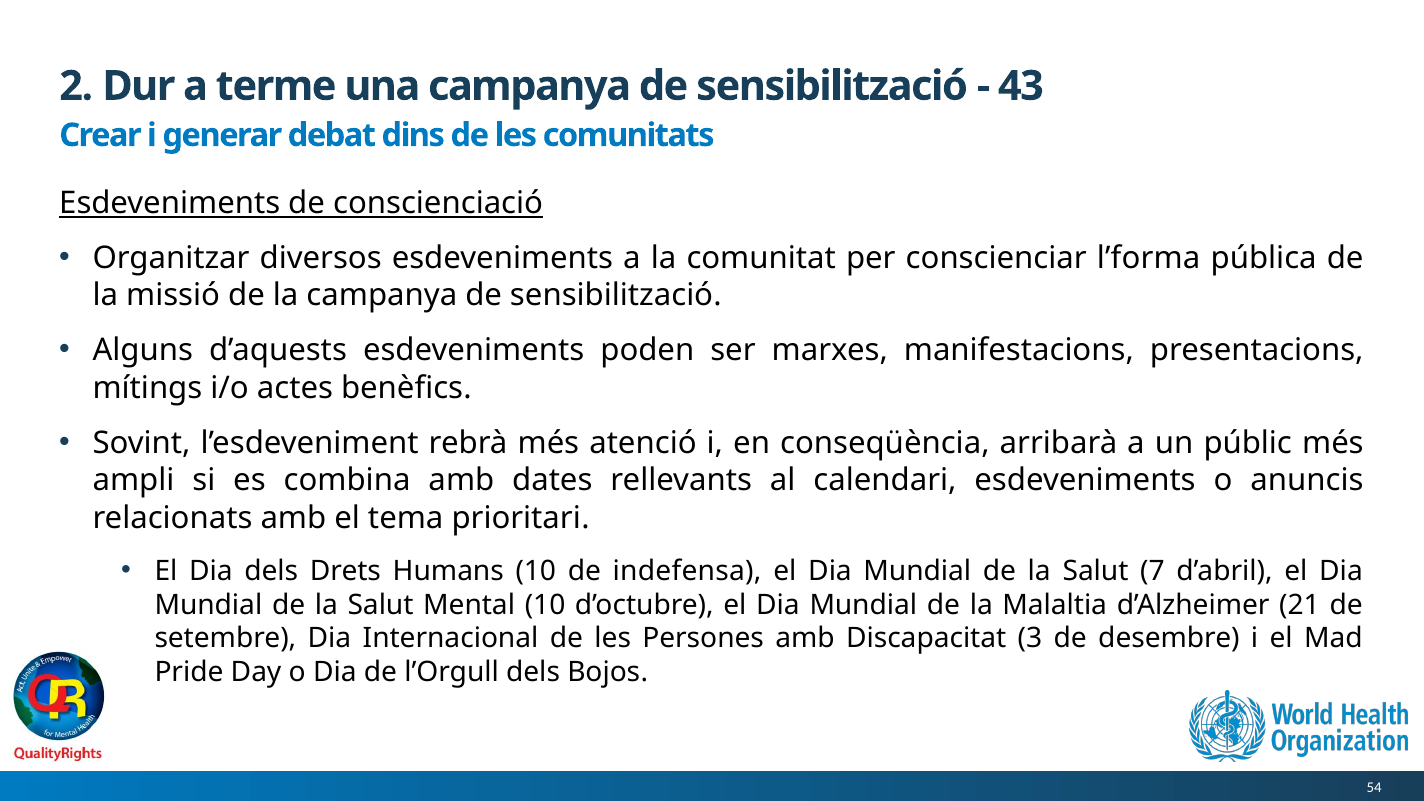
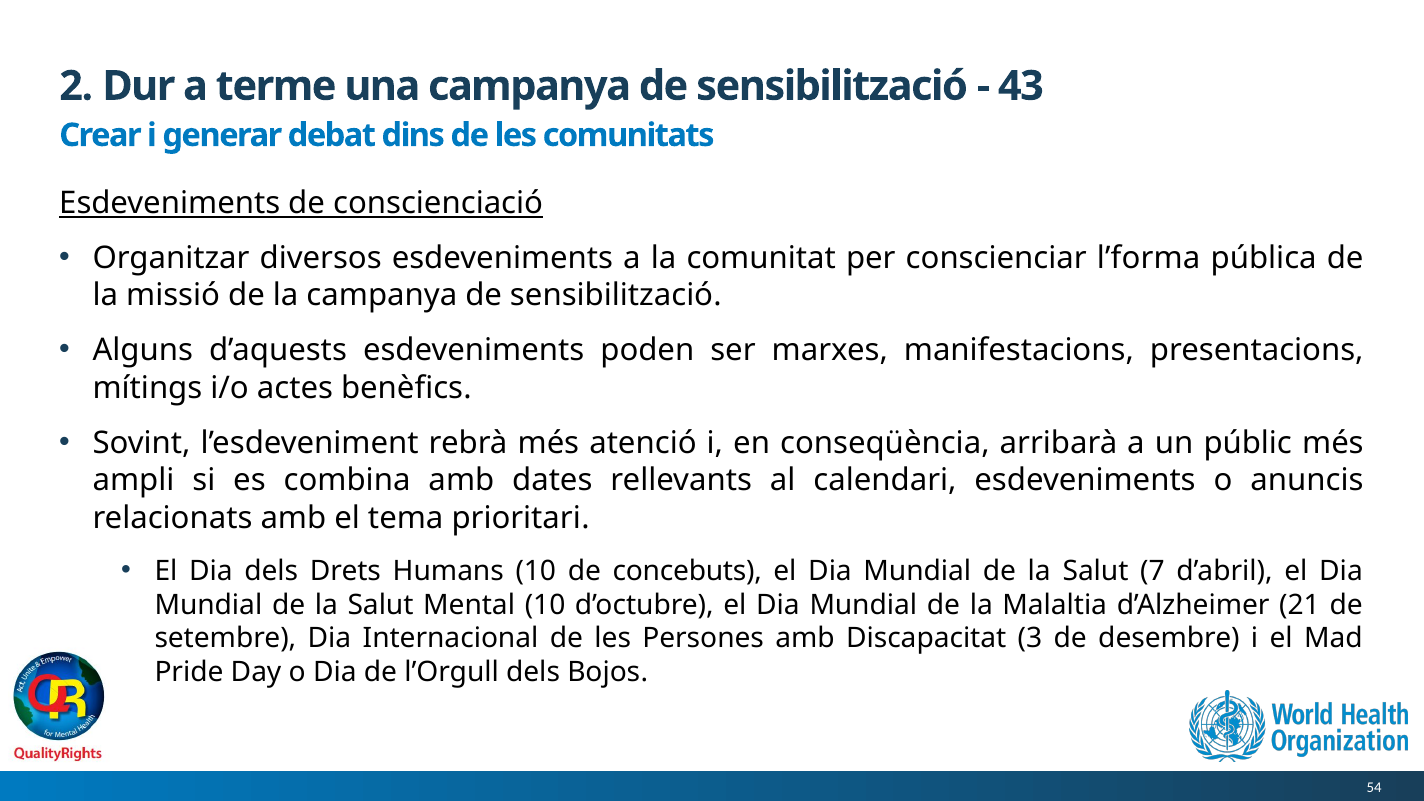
indefensa: indefensa -> concebuts (687, 571)
